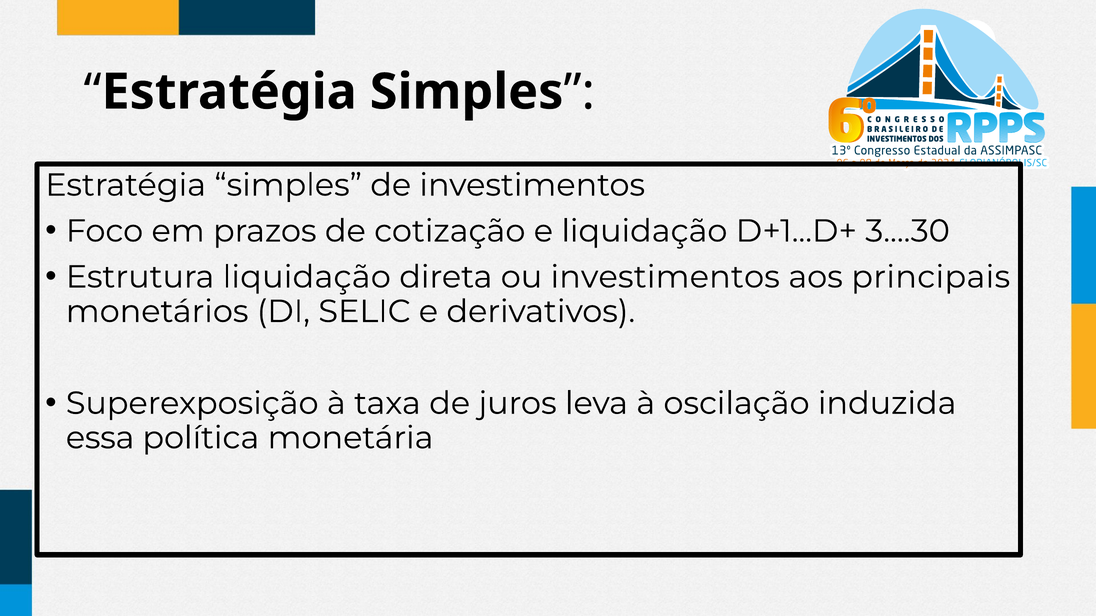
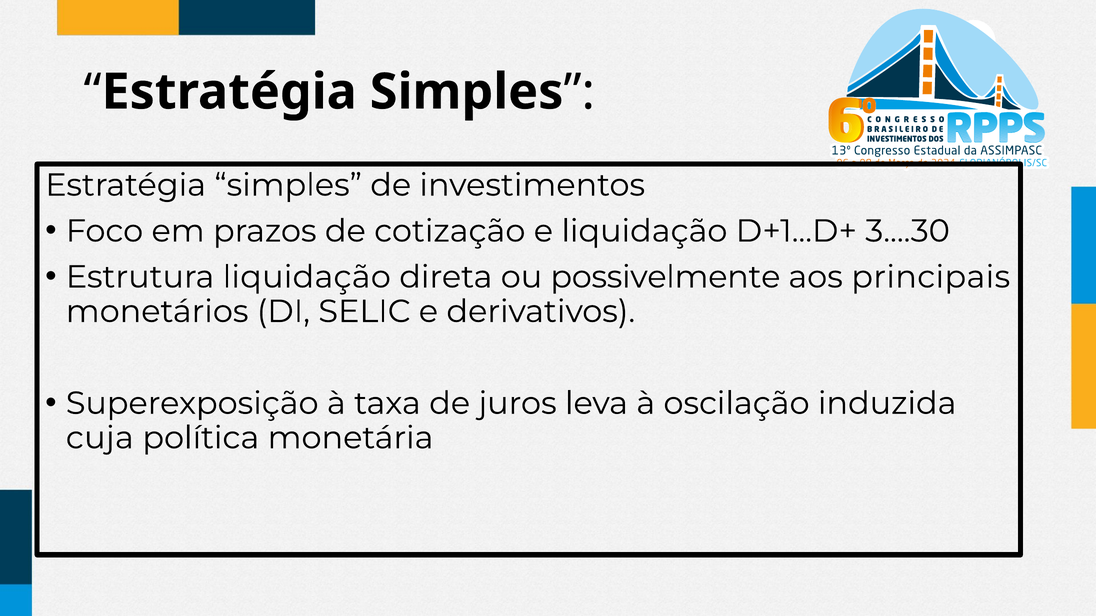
ou investimentos: investimentos -> possivelmente (665, 277)
essa: essa -> cuja (100, 438)
